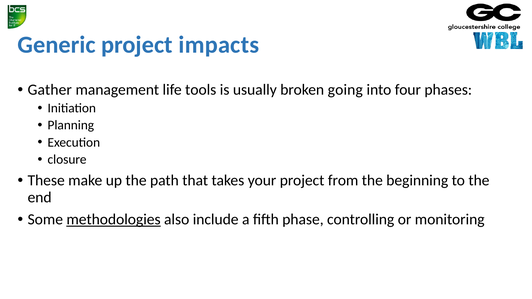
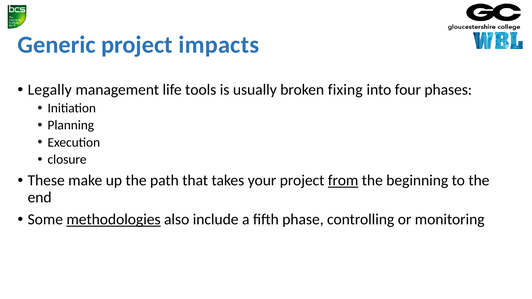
Gather: Gather -> Legally (50, 90)
going: going -> fixing (345, 90)
from underline: none -> present (343, 181)
